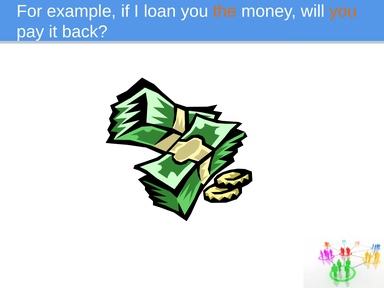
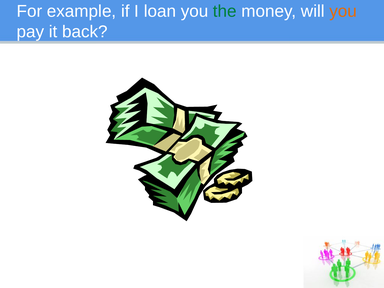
the colour: orange -> green (225, 11)
